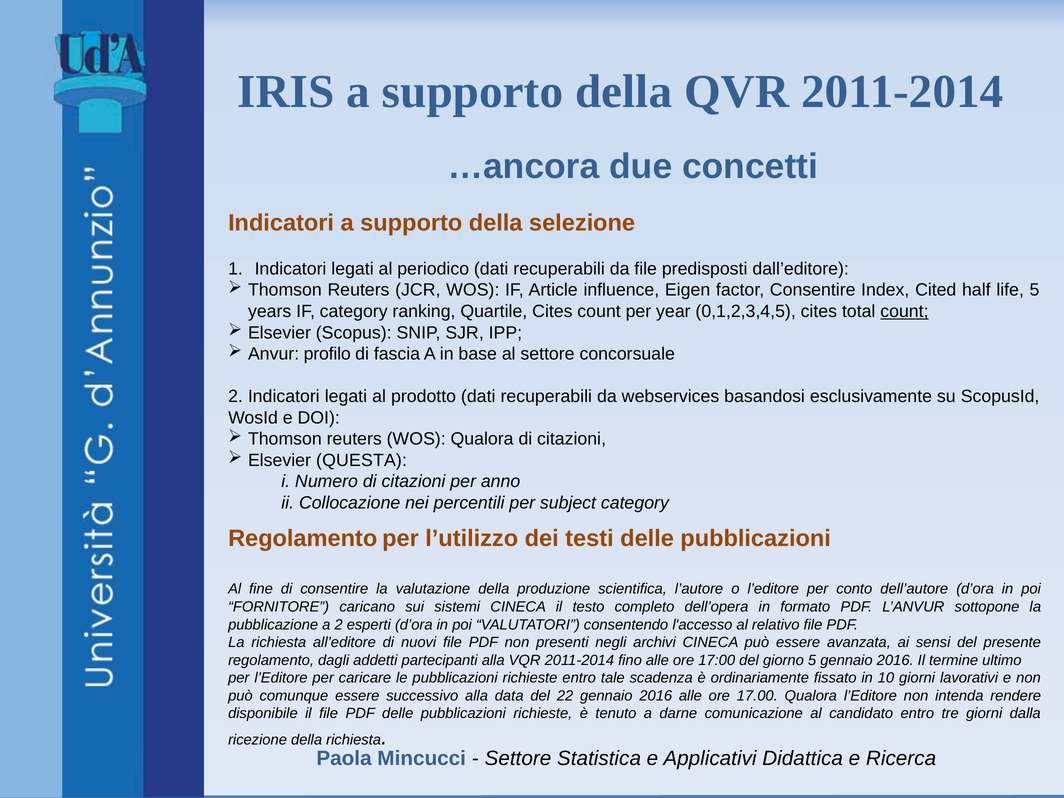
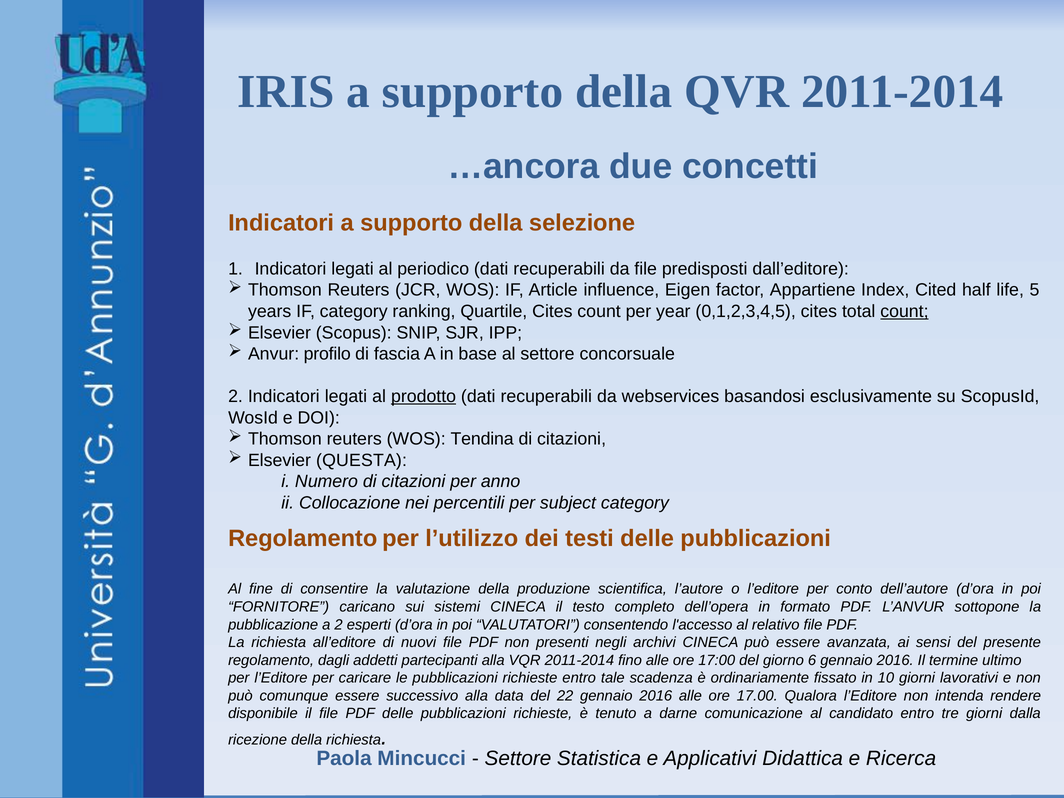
factor Consentire: Consentire -> Appartiene (813, 290)
prodotto underline: none -> present (424, 397)
WOS Qualora: Qualora -> Tendina (482, 439)
giorno 5: 5 -> 6 (812, 660)
